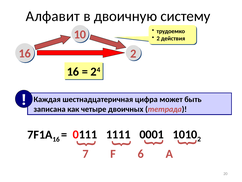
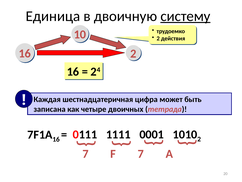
Алфавит: Алфавит -> Единица (53, 16)
систему underline: none -> present (185, 16)
F 6: 6 -> 7 (141, 153)
